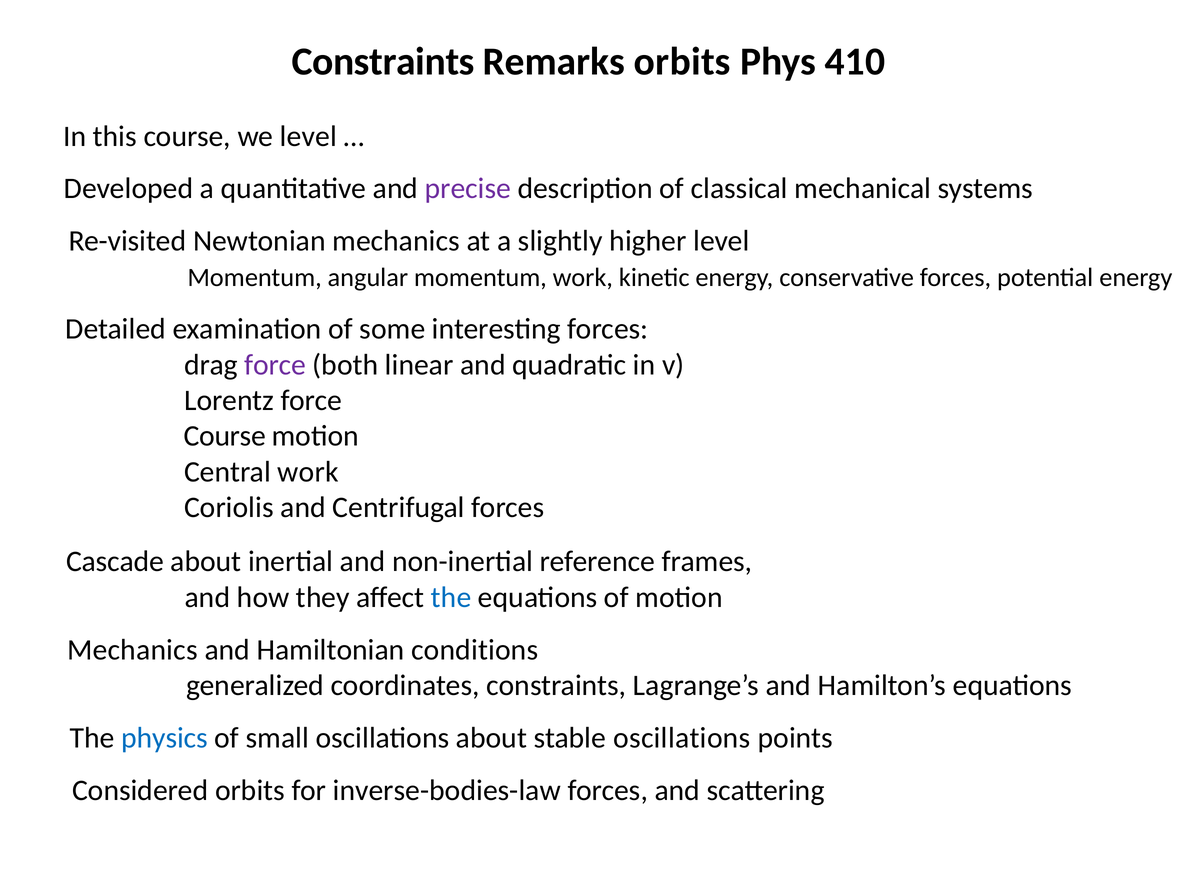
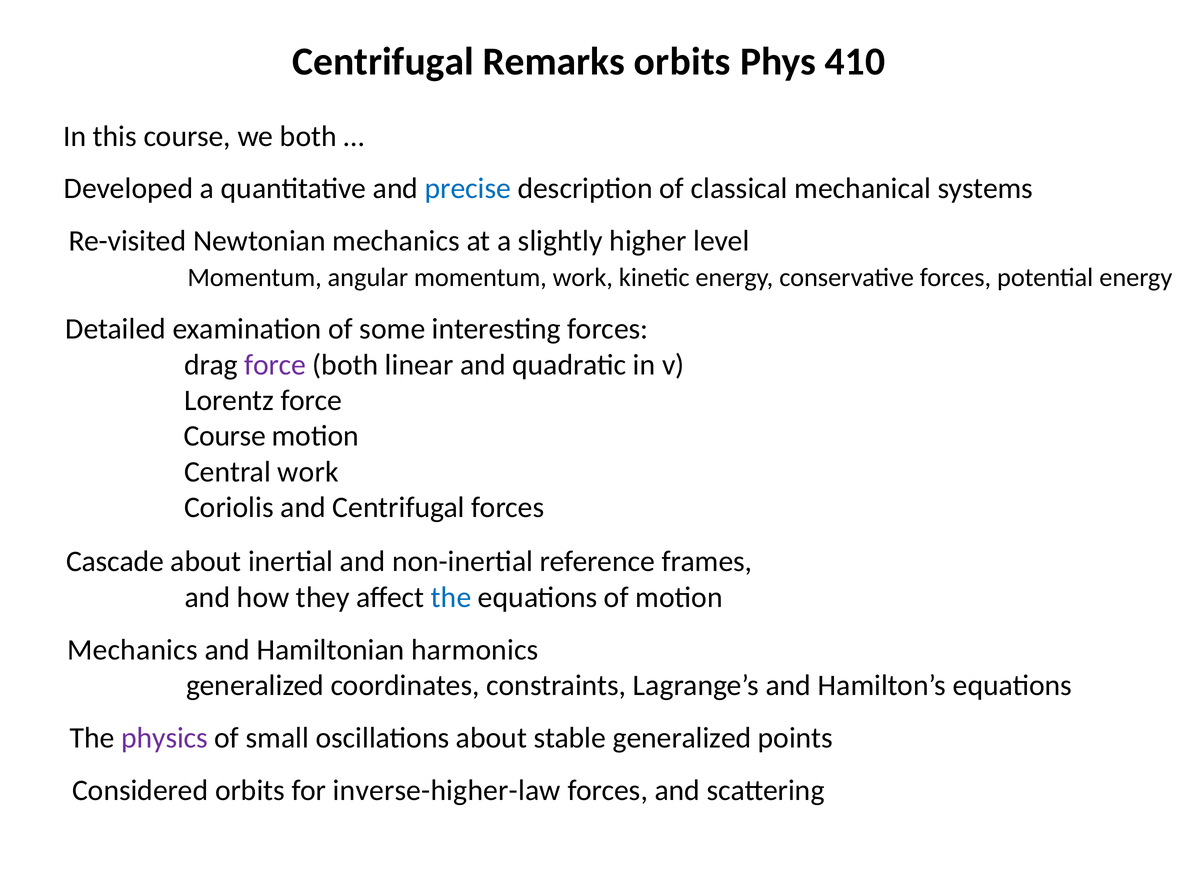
Constraints: Constraints -> Centrifugal (383, 62)
we level: level -> both (309, 136)
precise colour: purple -> blue (468, 188)
conditions: conditions -> harmonics (475, 650)
physics colour: blue -> purple (165, 738)
stable oscillations: oscillations -> generalized (682, 738)
inverse-bodies-law: inverse-bodies-law -> inverse-higher-law (447, 790)
